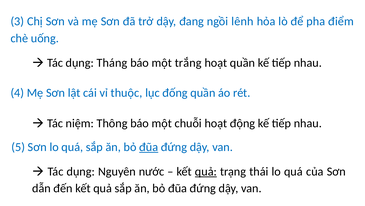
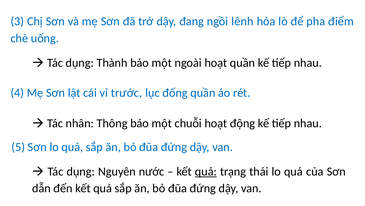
Tháng: Tháng -> Thành (112, 63)
trắng: trắng -> ngoài (188, 63)
thuộc: thuộc -> trước (127, 92)
niệm: niệm -> nhân (80, 123)
đũa underline: present -> none (149, 147)
